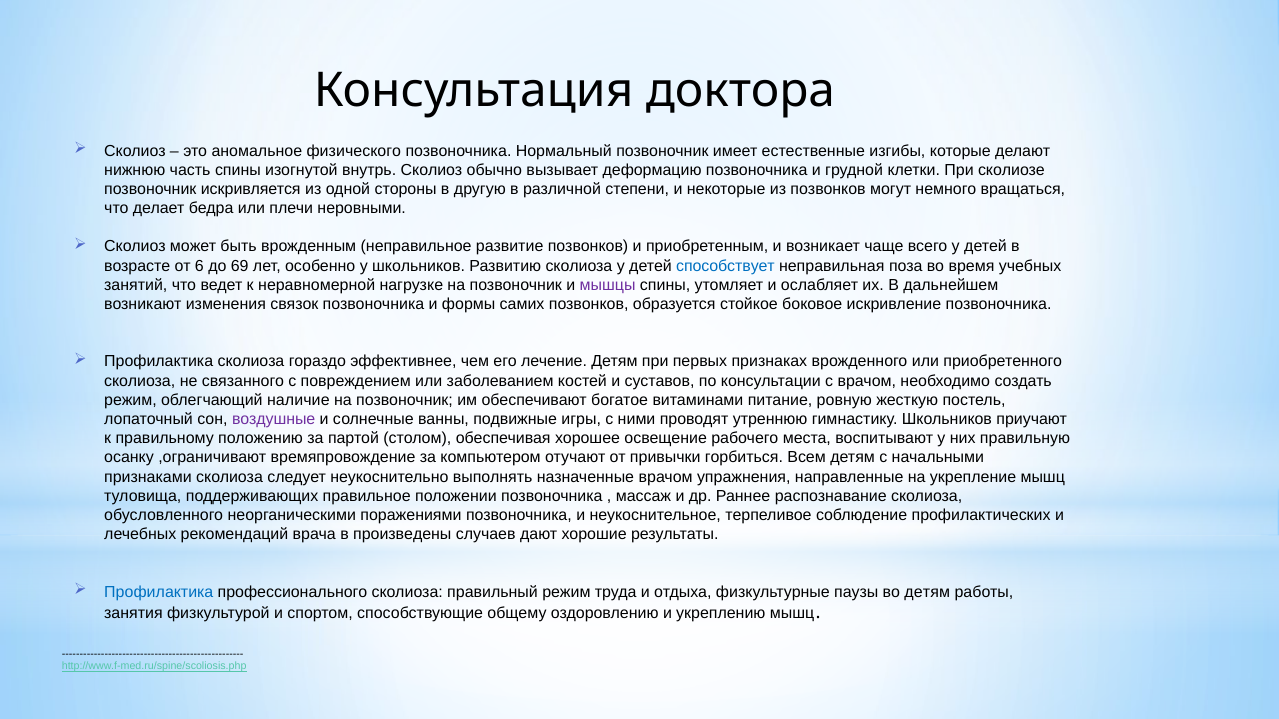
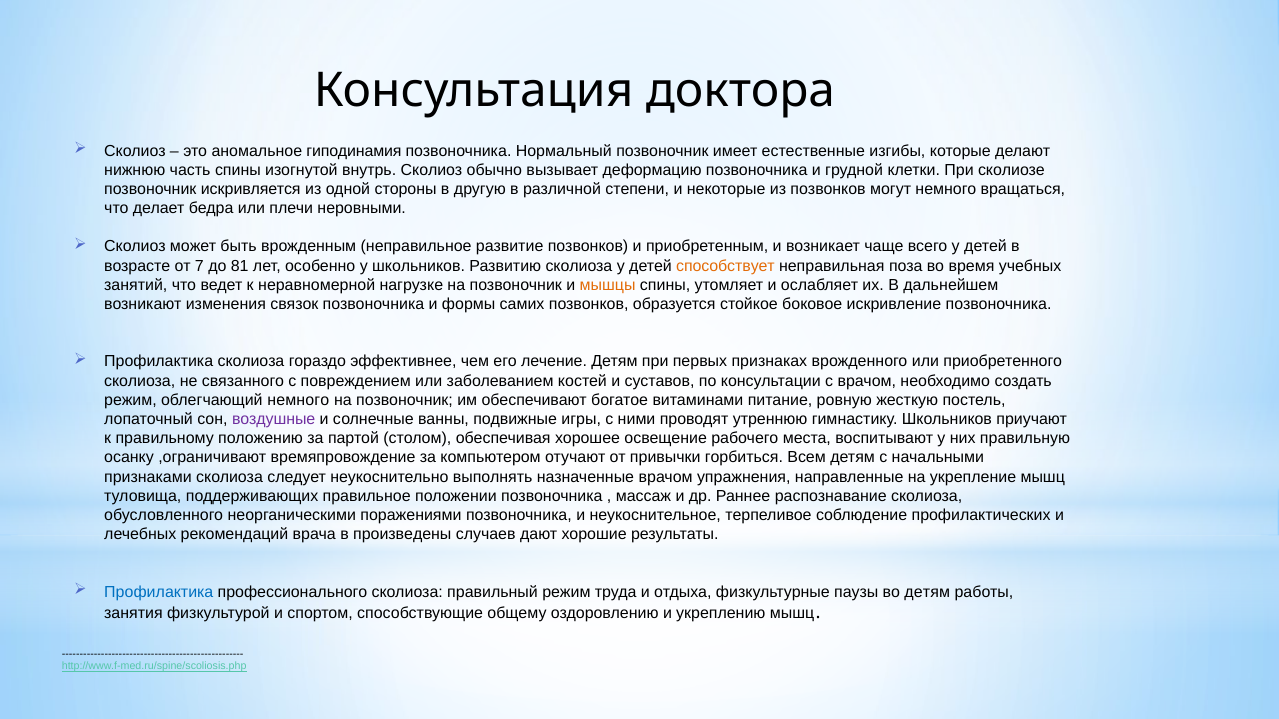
физического: физического -> гиподинамия (354, 151)
6: 6 -> 7 (199, 266)
69: 69 -> 81 (240, 266)
способствует colour: blue -> orange (726, 266)
мышцы colour: purple -> orange (608, 285)
облегчающий наличие: наличие -> немного (298, 400)
